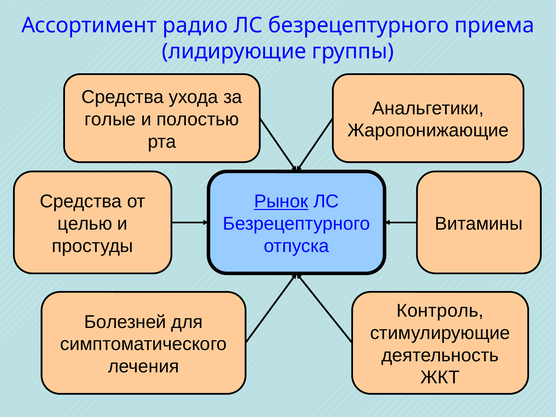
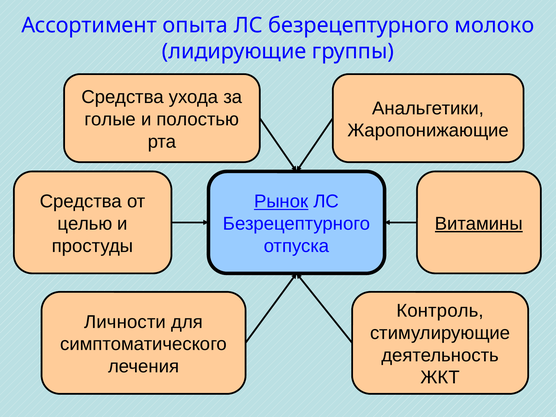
радио: радио -> опыта (195, 25)
приема: приема -> молоко (494, 25)
Витамины underline: none -> present (479, 224)
Болезней: Болезней -> Личности (125, 322)
